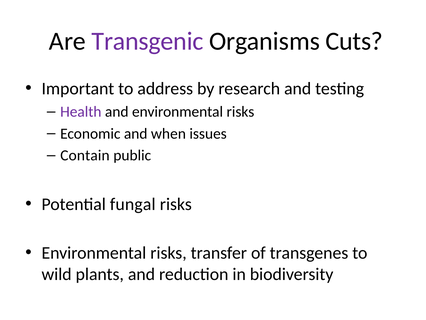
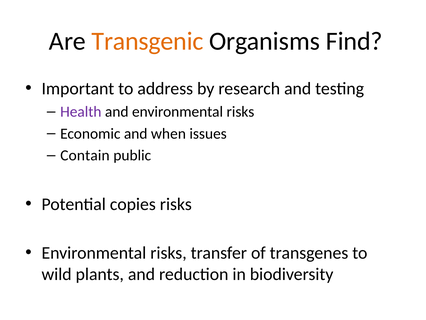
Transgenic colour: purple -> orange (148, 41)
Cuts: Cuts -> Find (354, 41)
fungal: fungal -> copies (133, 204)
